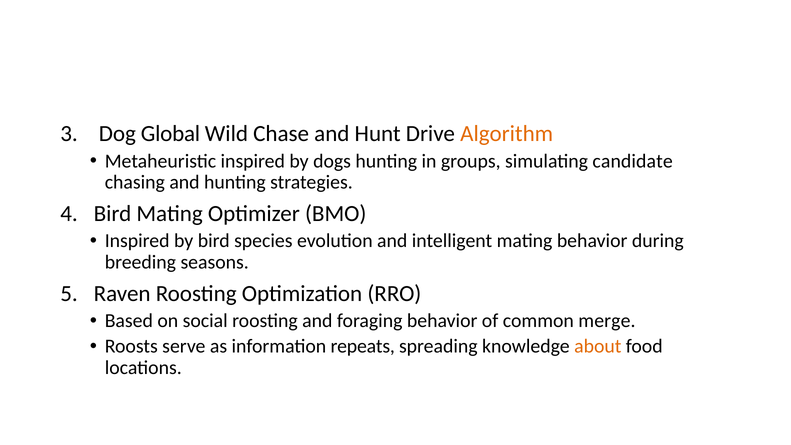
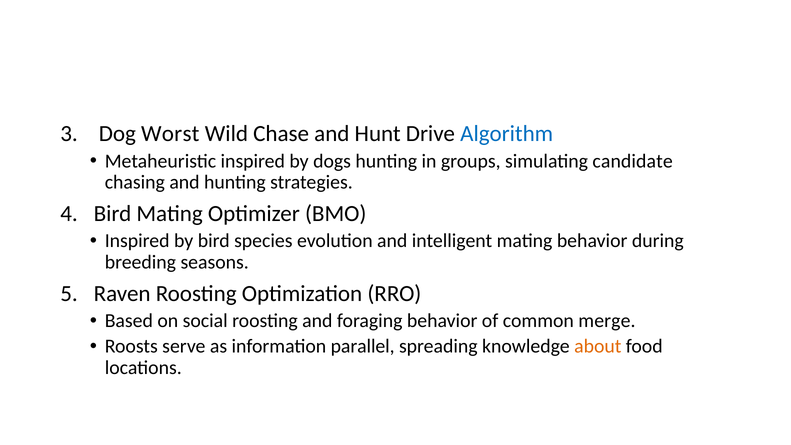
Global: Global -> Worst (170, 134)
Algorithm colour: orange -> blue (507, 134)
repeats: repeats -> parallel (363, 346)
